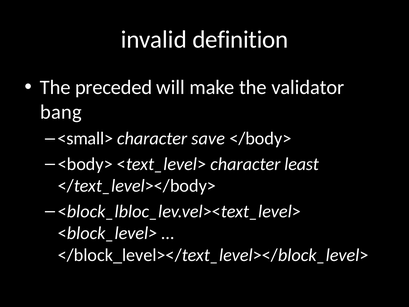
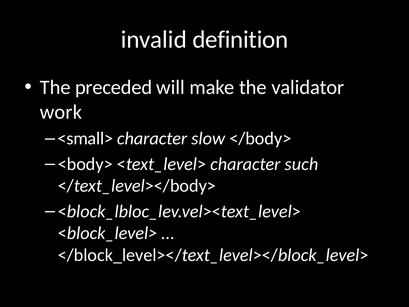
bang: bang -> work (61, 112)
save: save -> slow (208, 139)
least: least -> such (301, 164)
